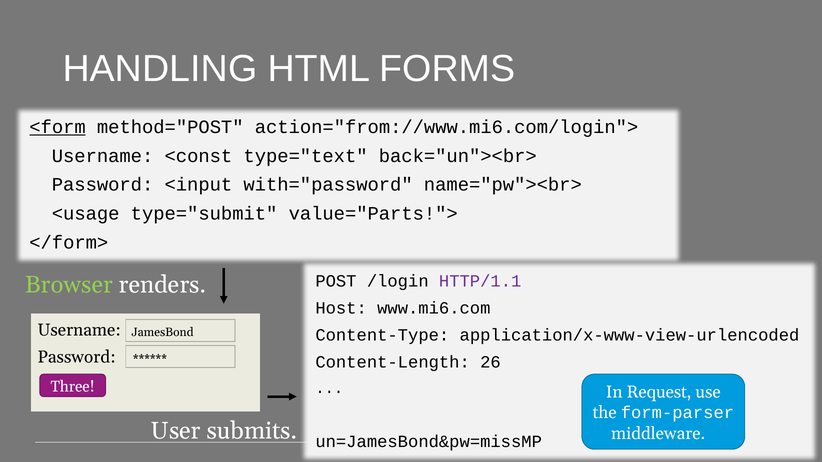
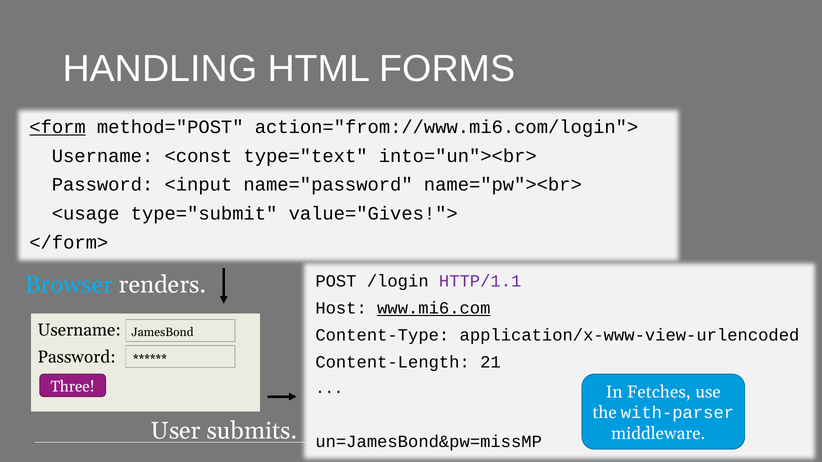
back="un"><br>: back="un"><br> -> into="un"><br> (458, 156)
with="password: with="password -> name="password (328, 185)
value="Parts!">: value="Parts!"> -> value="Gives!"> (373, 214)
Browser colour: light green -> light blue (69, 285)
www.mi6.com underline: none -> present (434, 308)
26: 26 -> 21 (490, 363)
Request: Request -> Fetches (659, 393)
form-parser: form-parser -> with-parser (677, 413)
